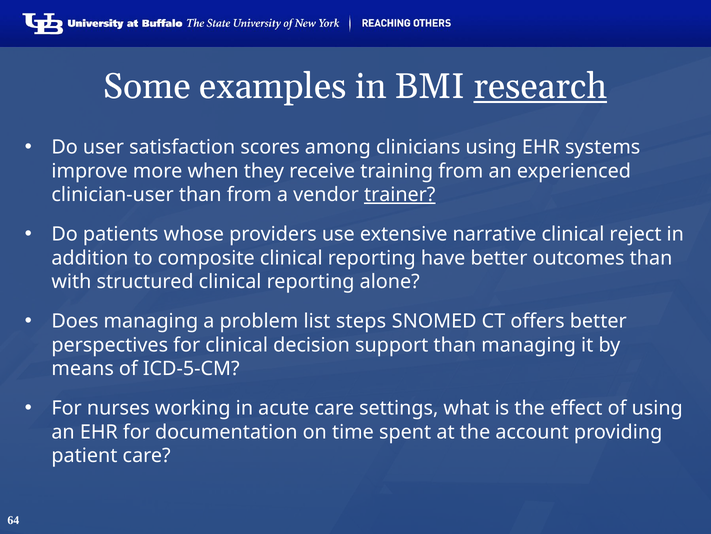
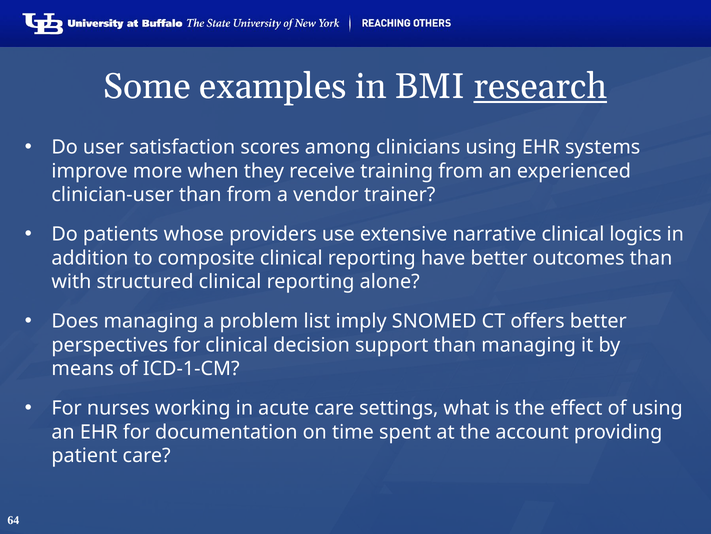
trainer underline: present -> none (400, 195)
reject: reject -> logics (636, 234)
steps: steps -> imply (361, 321)
ICD-5-CM: ICD-5-CM -> ICD-1-CM (191, 368)
